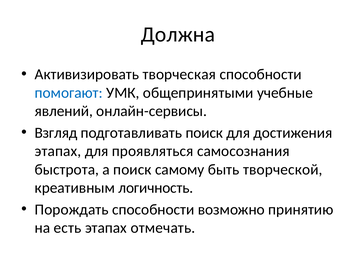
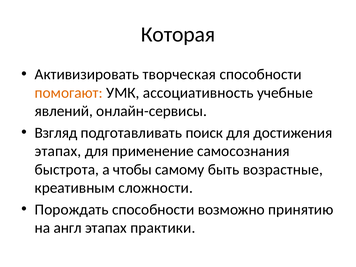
Должна: Должна -> Которая (178, 34)
помогают colour: blue -> orange (69, 93)
общепринятыми: общепринятыми -> ассоциативность (198, 93)
проявляться: проявляться -> применение (153, 151)
а поиск: поиск -> чтобы (132, 170)
творческой: творческой -> возрастные (283, 170)
логичность: логичность -> сложности (156, 188)
есть: есть -> англ (68, 228)
отмечать: отмечать -> практики (163, 228)
